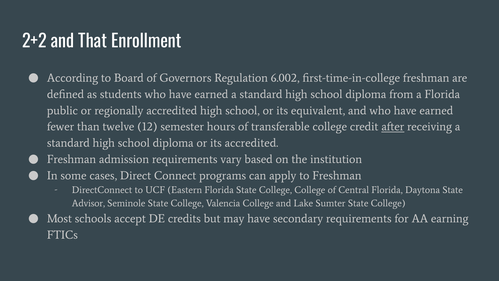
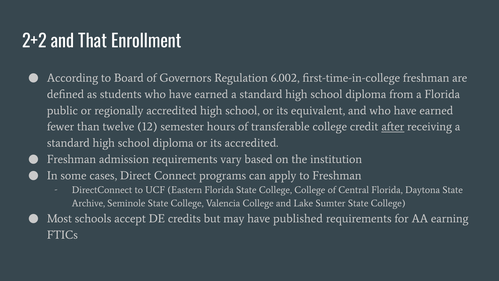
Advisor: Advisor -> Archive (88, 203)
secondary: secondary -> published (298, 218)
